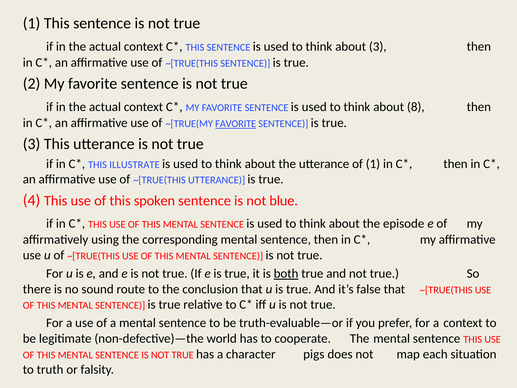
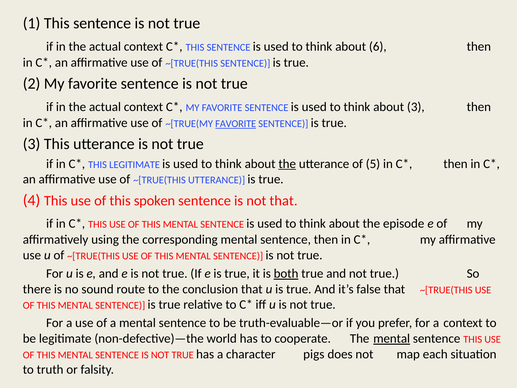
about 3: 3 -> 6 (378, 47)
about 8: 8 -> 3 (416, 107)
THIS ILLUSTRATE: ILLUSTRATE -> LEGITIMATE (135, 165)
the underline: none -> present (287, 164)
of 1: 1 -> 5 (373, 164)
not blue: blue -> that (284, 201)
mental underline: none -> present (392, 338)
